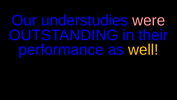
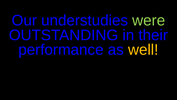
were colour: pink -> light green (149, 20)
